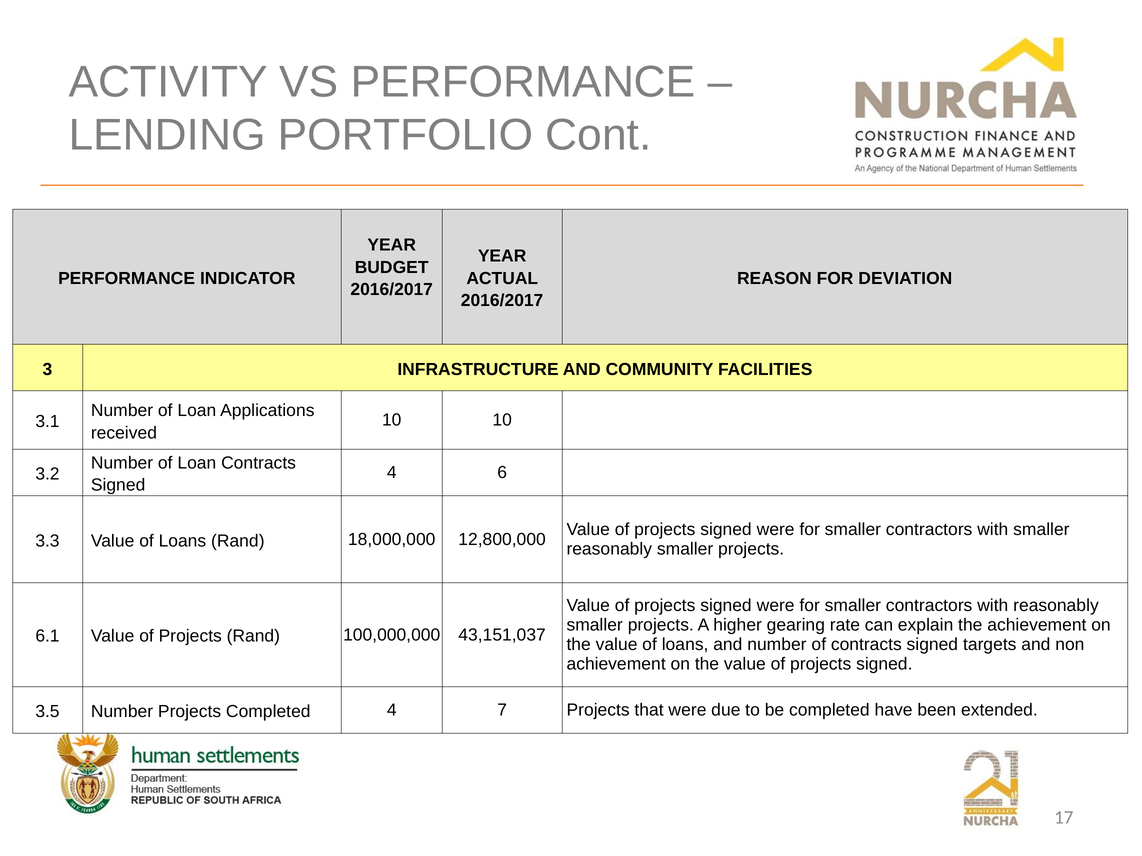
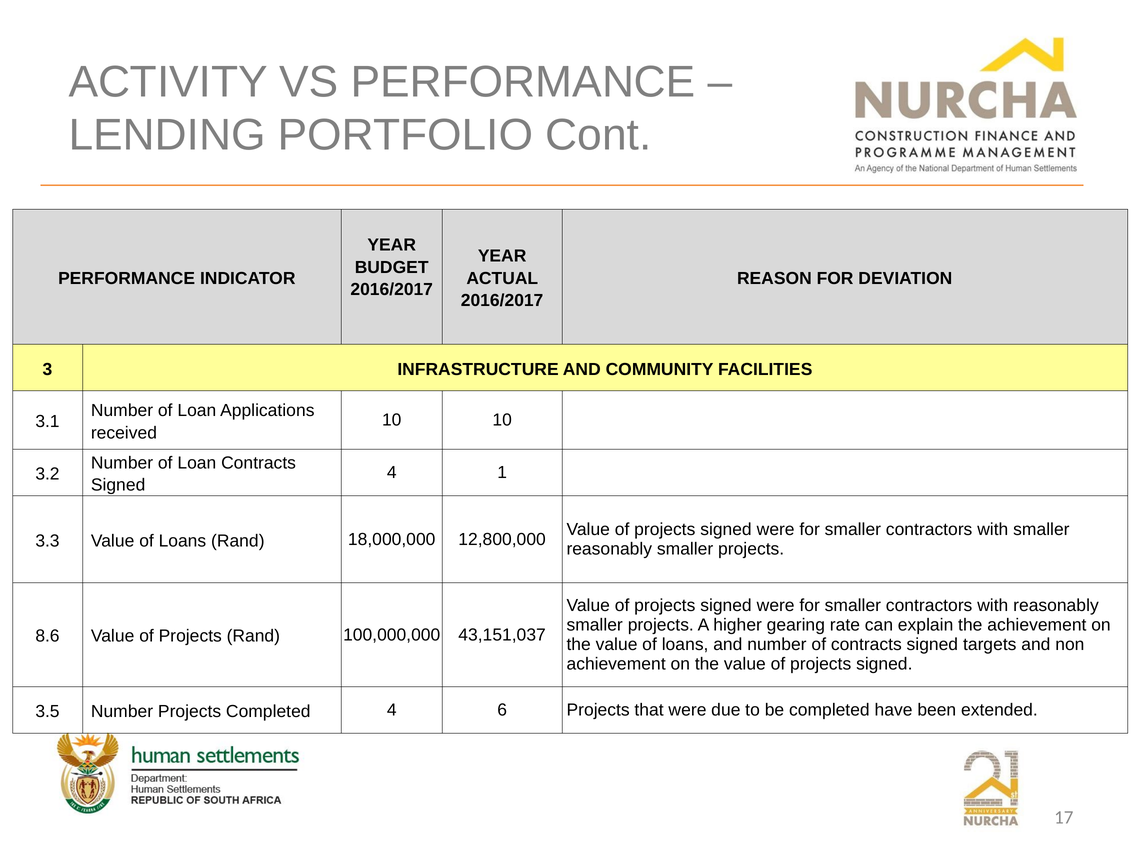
6: 6 -> 1 (502, 473)
6.1: 6.1 -> 8.6 (47, 637)
7: 7 -> 6 (502, 711)
